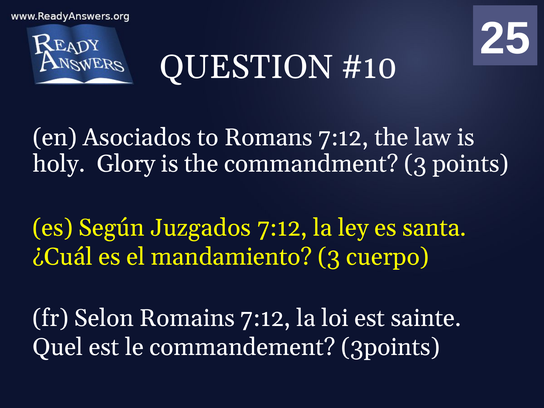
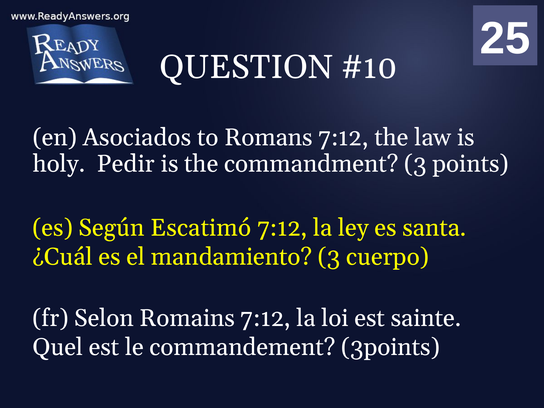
Glory: Glory -> Pedir (126, 164)
Juzgados: Juzgados -> Escatimó (201, 228)
